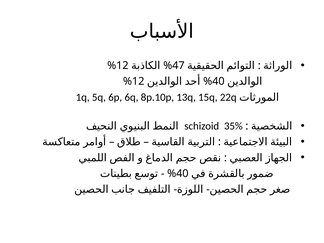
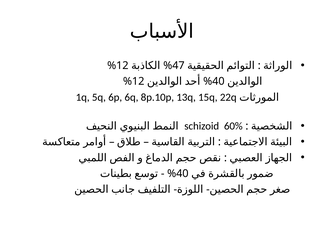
35%: 35% -> 60% (233, 126)
